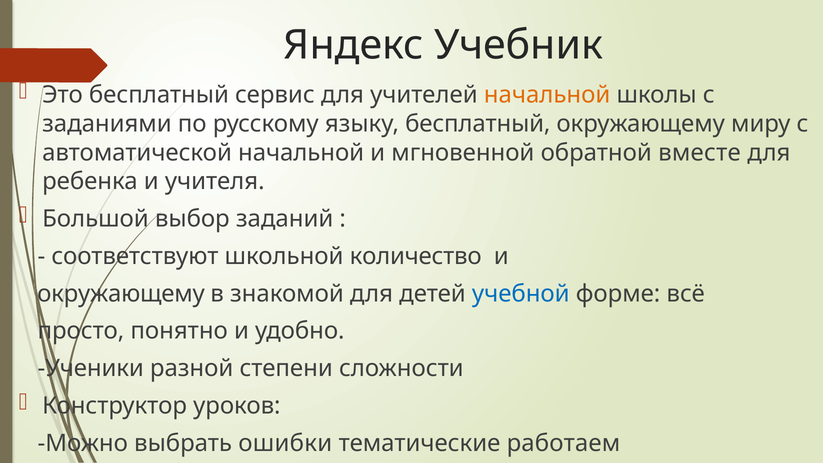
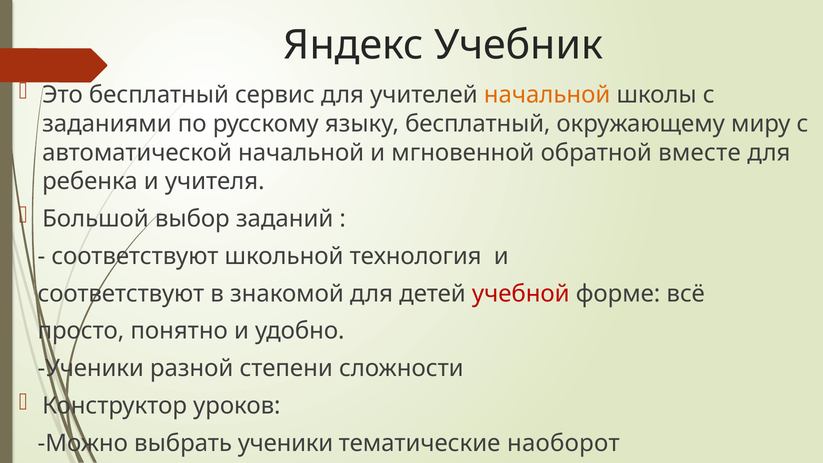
количество: количество -> технология (416, 256)
окружающему: окружающему -> соответствуют (121, 294)
учебной colour: blue -> red (521, 294)
выбрать ошибки: ошибки -> ученики (285, 443)
работаем: работаем -> наоборот (563, 443)
